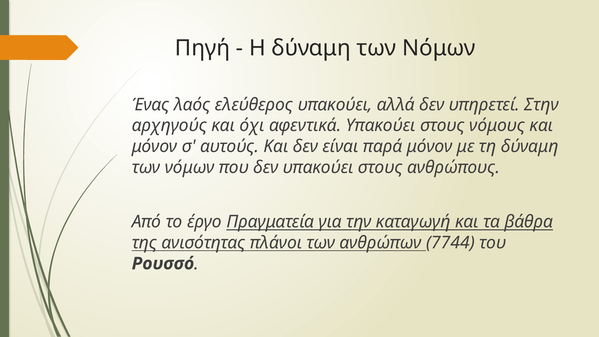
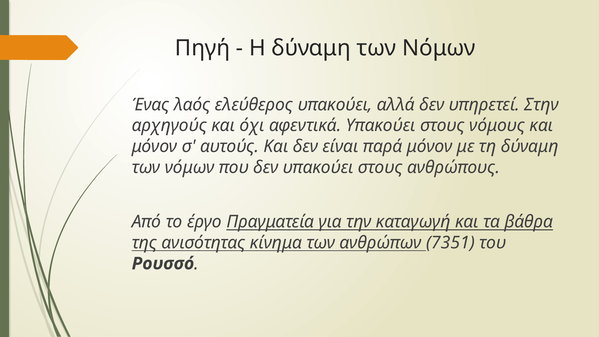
πλάνοι: πλάνοι -> κίνημα (276, 243)
7744: 7744 -> 7351 (450, 243)
